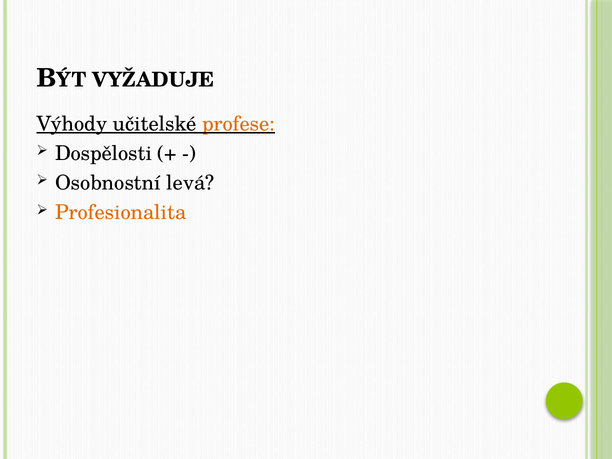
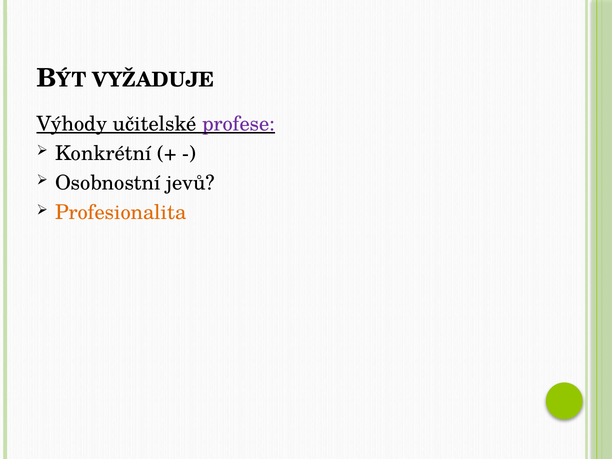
profese colour: orange -> purple (239, 124)
Dospělosti: Dospělosti -> Konkrétní (103, 153)
levá: levá -> jevů (190, 183)
